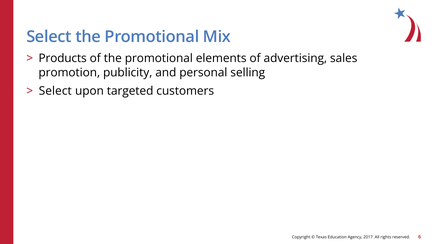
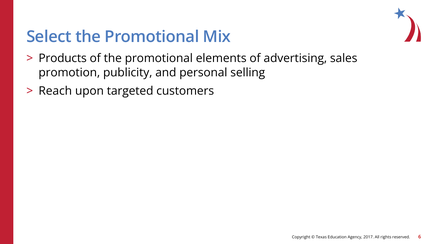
Select: Select -> Reach (55, 91)
